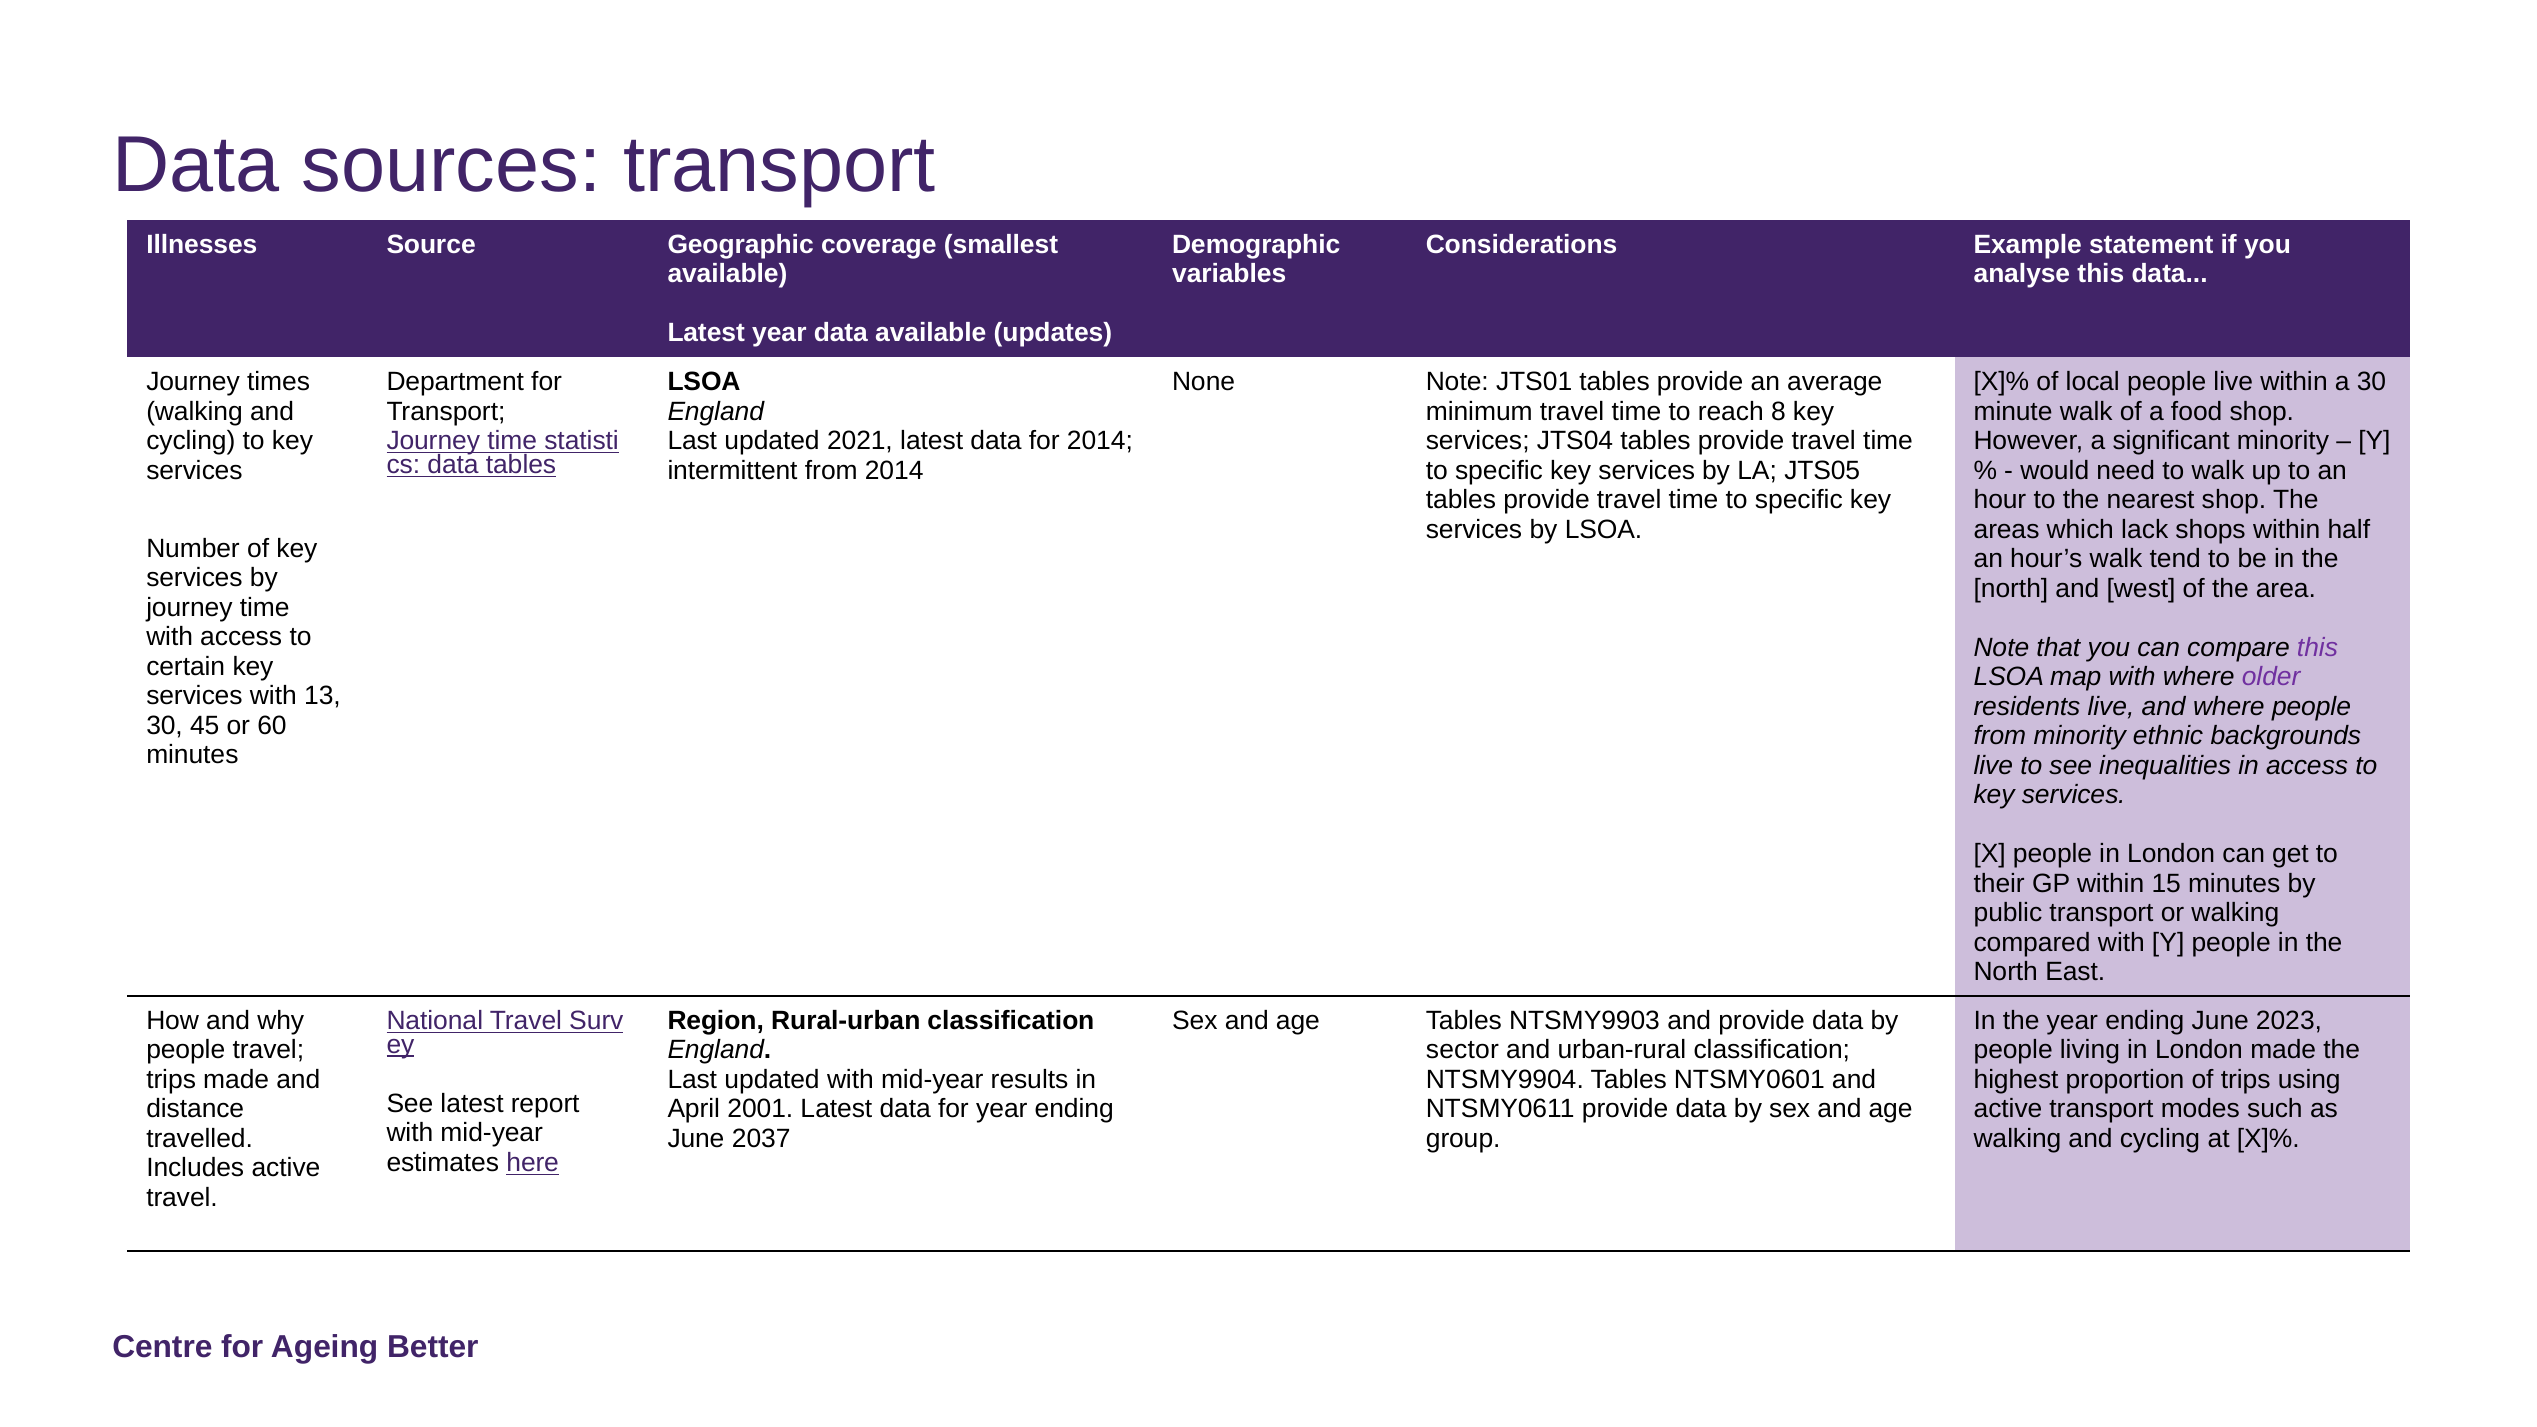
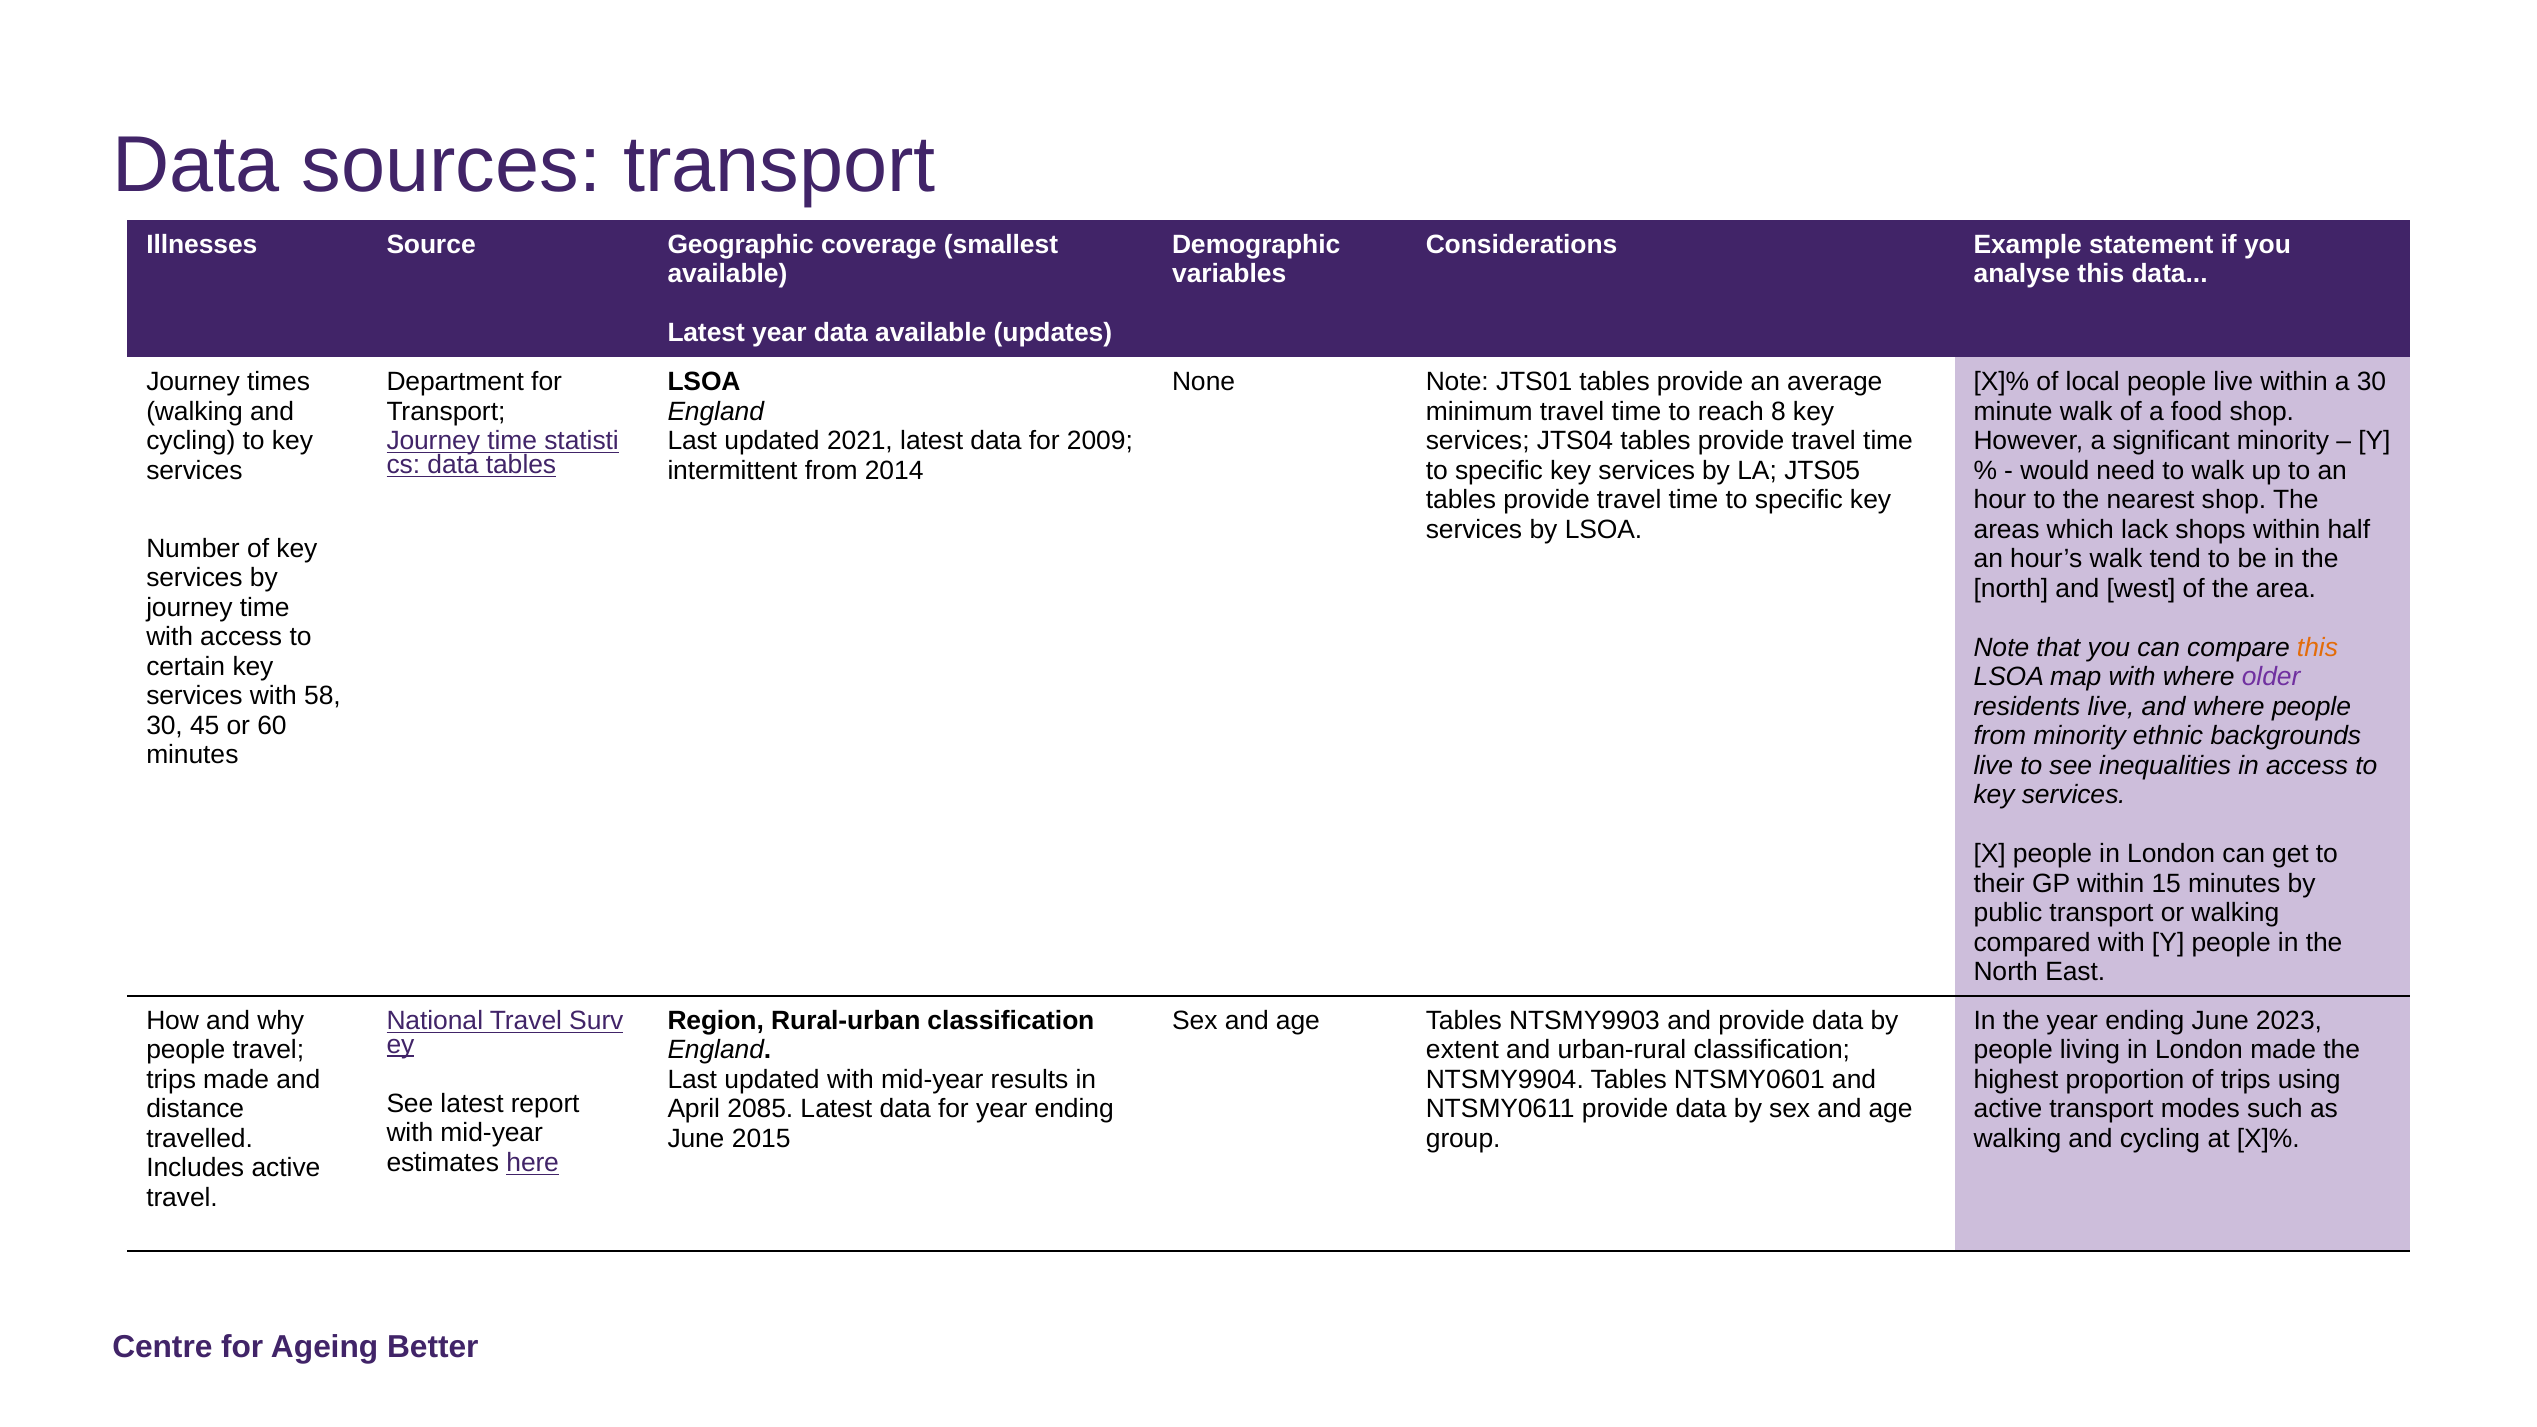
for 2014: 2014 -> 2009 (1100, 441)
this colour: purple -> orange (2317, 647)
13: 13 -> 58 (323, 696)
sector: sector -> extent (1462, 1050)
2001: 2001 -> 2085 (760, 1109)
2037: 2037 -> 2015 (761, 1139)
